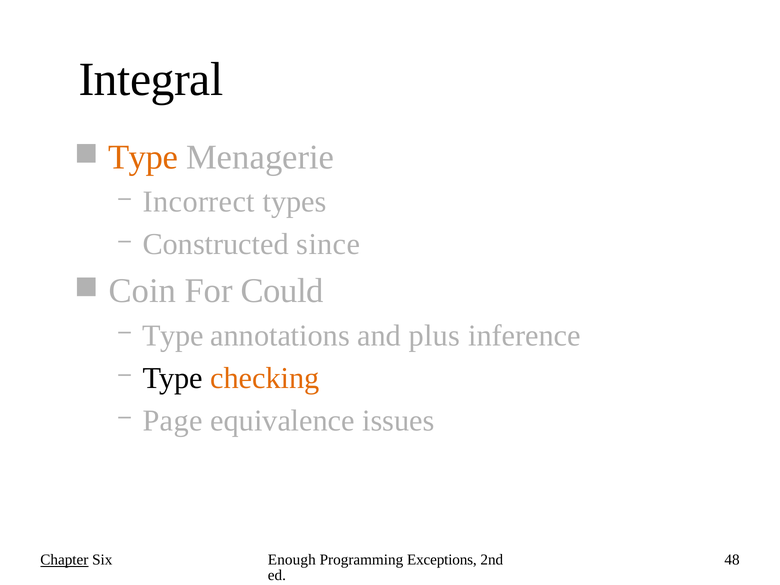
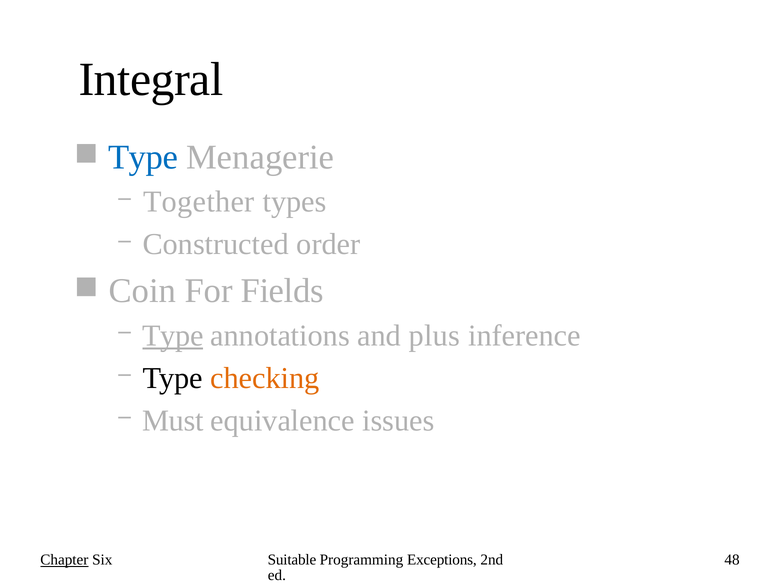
Type colour: orange -> blue (143, 157)
Incorrect: Incorrect -> Together (199, 202)
since: since -> order (328, 244)
Could: Could -> Fields (282, 291)
Type underline: none -> present (173, 335)
Page: Page -> Must (173, 420)
Enough: Enough -> Suitable (292, 560)
